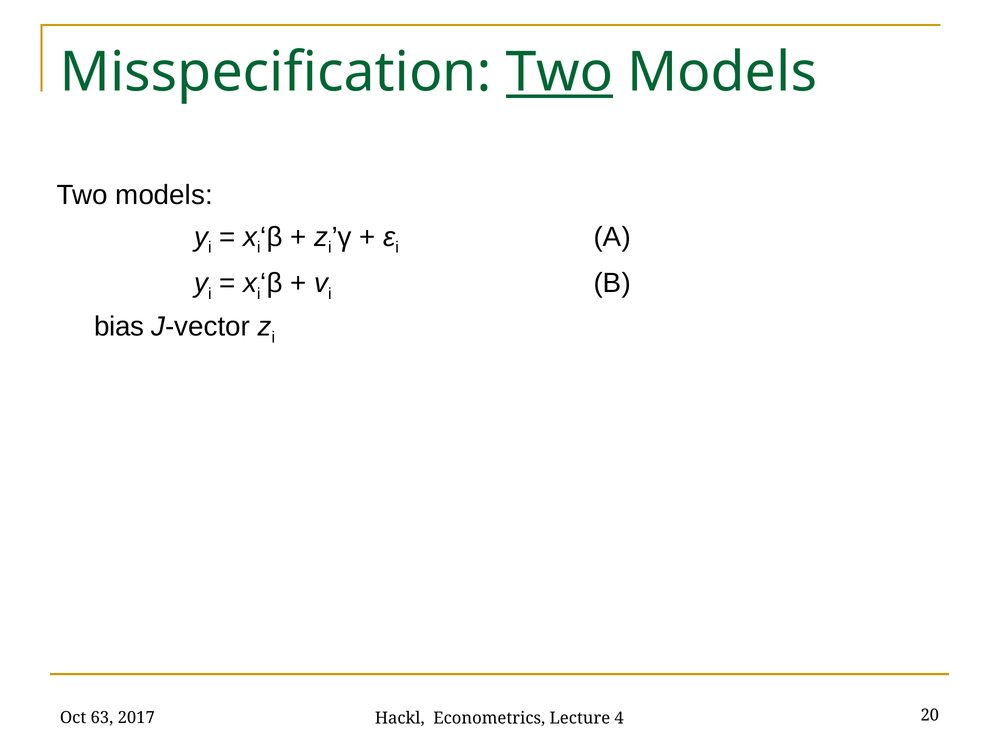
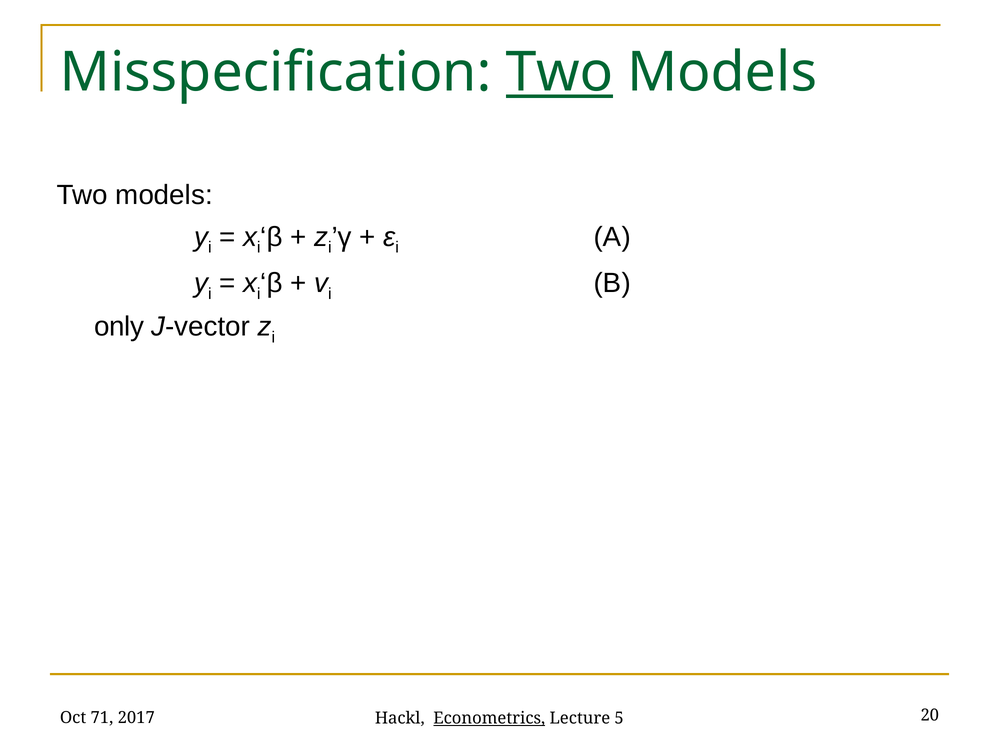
bias: bias -> only (119, 327)
63: 63 -> 71 (102, 718)
Econometrics underline: none -> present (489, 719)
4: 4 -> 5 (619, 719)
